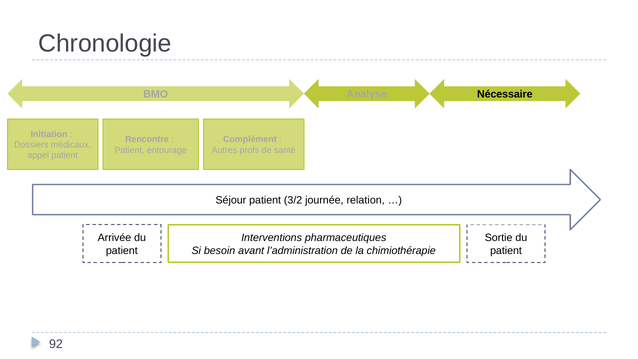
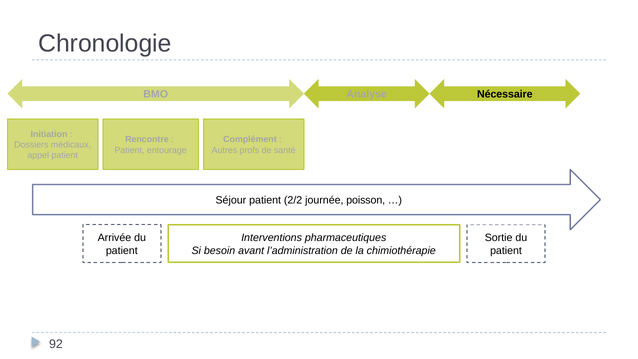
3/2: 3/2 -> 2/2 (293, 200)
relation: relation -> poisson (366, 200)
